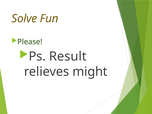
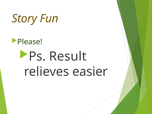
Solve: Solve -> Story (24, 19)
might: might -> easier (90, 72)
